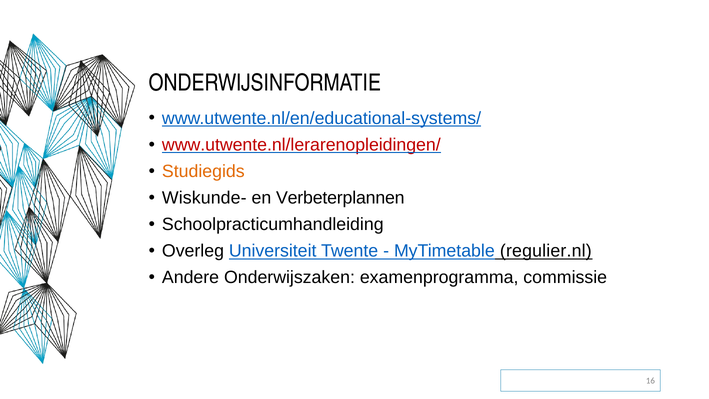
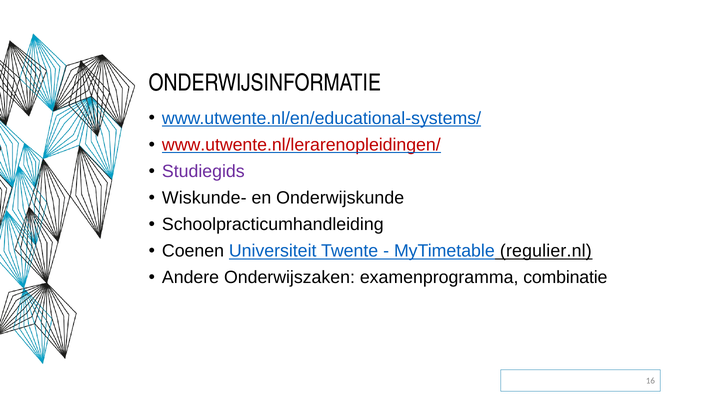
Studiegids colour: orange -> purple (203, 171)
Verbeterplannen: Verbeterplannen -> Onderwijskunde (340, 198)
Overleg: Overleg -> Coenen (193, 251)
commissie: commissie -> combinatie (565, 277)
